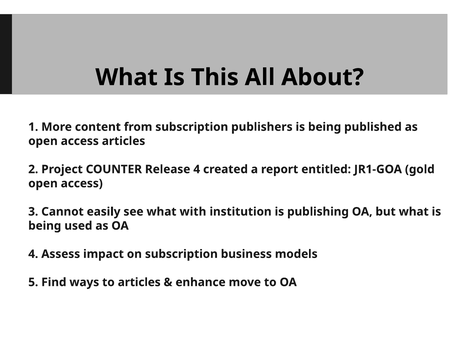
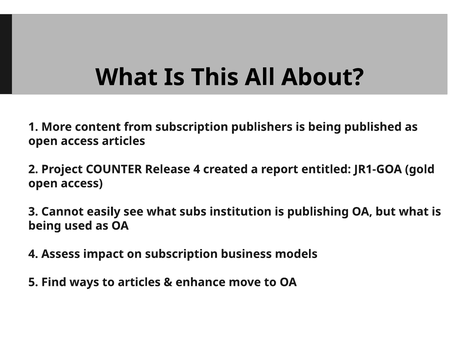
with: with -> subs (193, 212)
